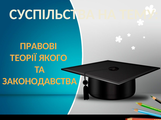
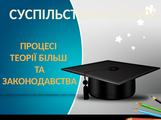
ПРАВОВІ: ПРАВОВІ -> ПРОЦЕСІ (39, 46)
ЯКОГО: ЯКОГО -> БІЛЬШ (53, 58)
